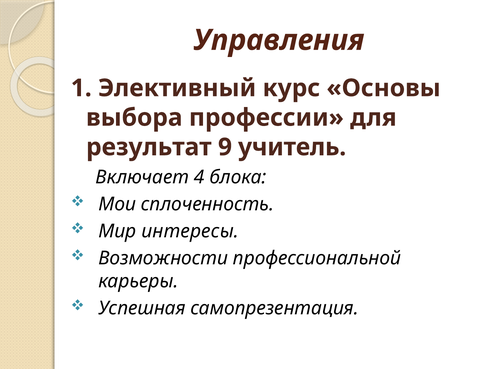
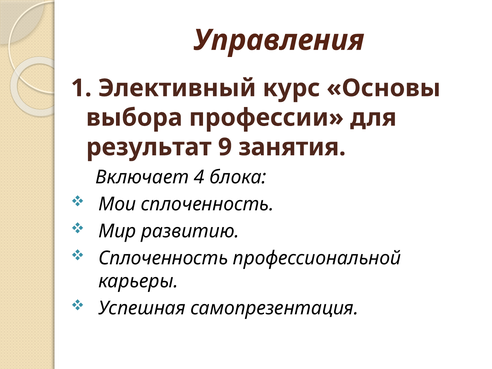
учитель: учитель -> занятия (292, 147)
интересы: интересы -> развитию (190, 231)
Возможности: Возможности -> Сплоченность (163, 258)
